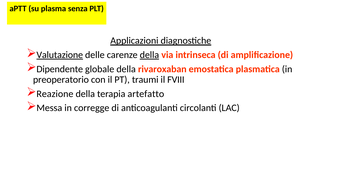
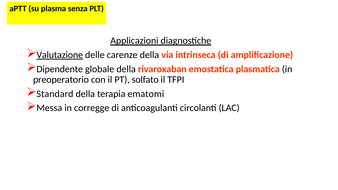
della underline: present -> none (149, 55)
traumi: traumi -> solfato (145, 80)
FVIII: FVIII -> TFPI (176, 80)
Reazione: Reazione -> Standard (55, 94)
artefatto: artefatto -> ematomi (146, 94)
